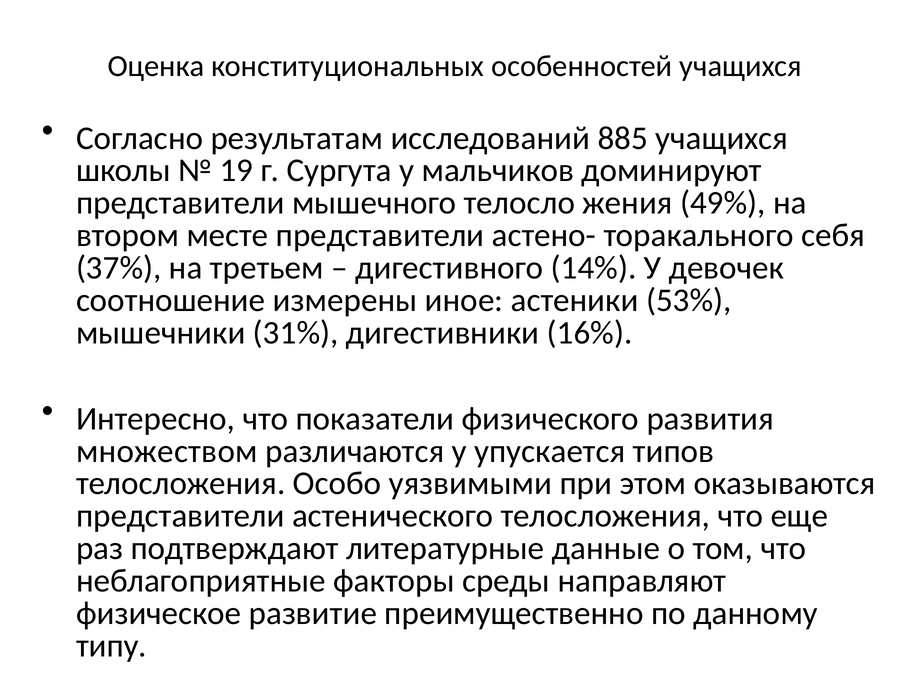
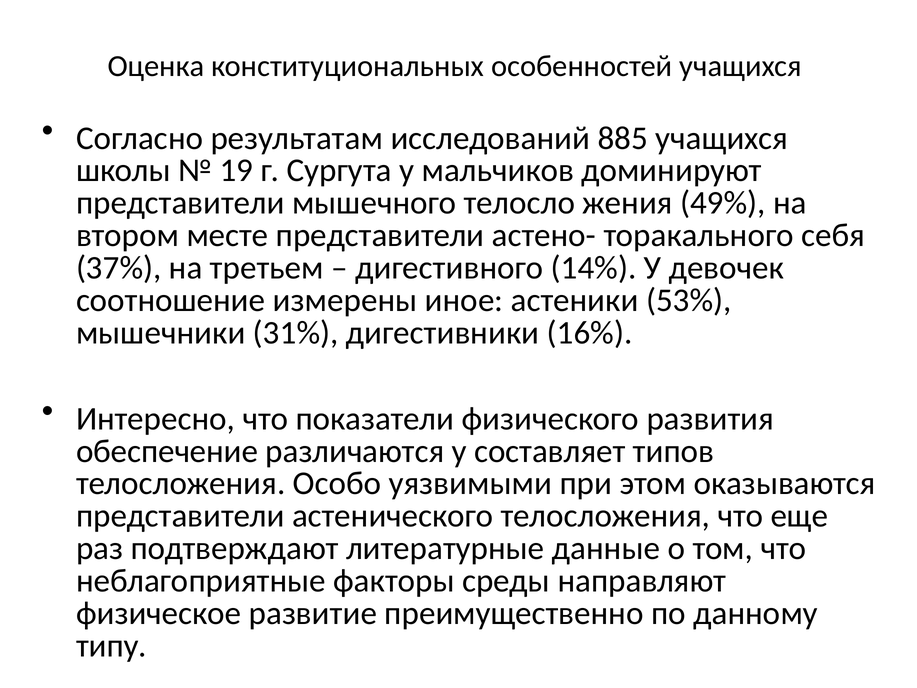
множеством: множеством -> обеспечение (167, 451)
упускается: упускается -> составляет (550, 451)
